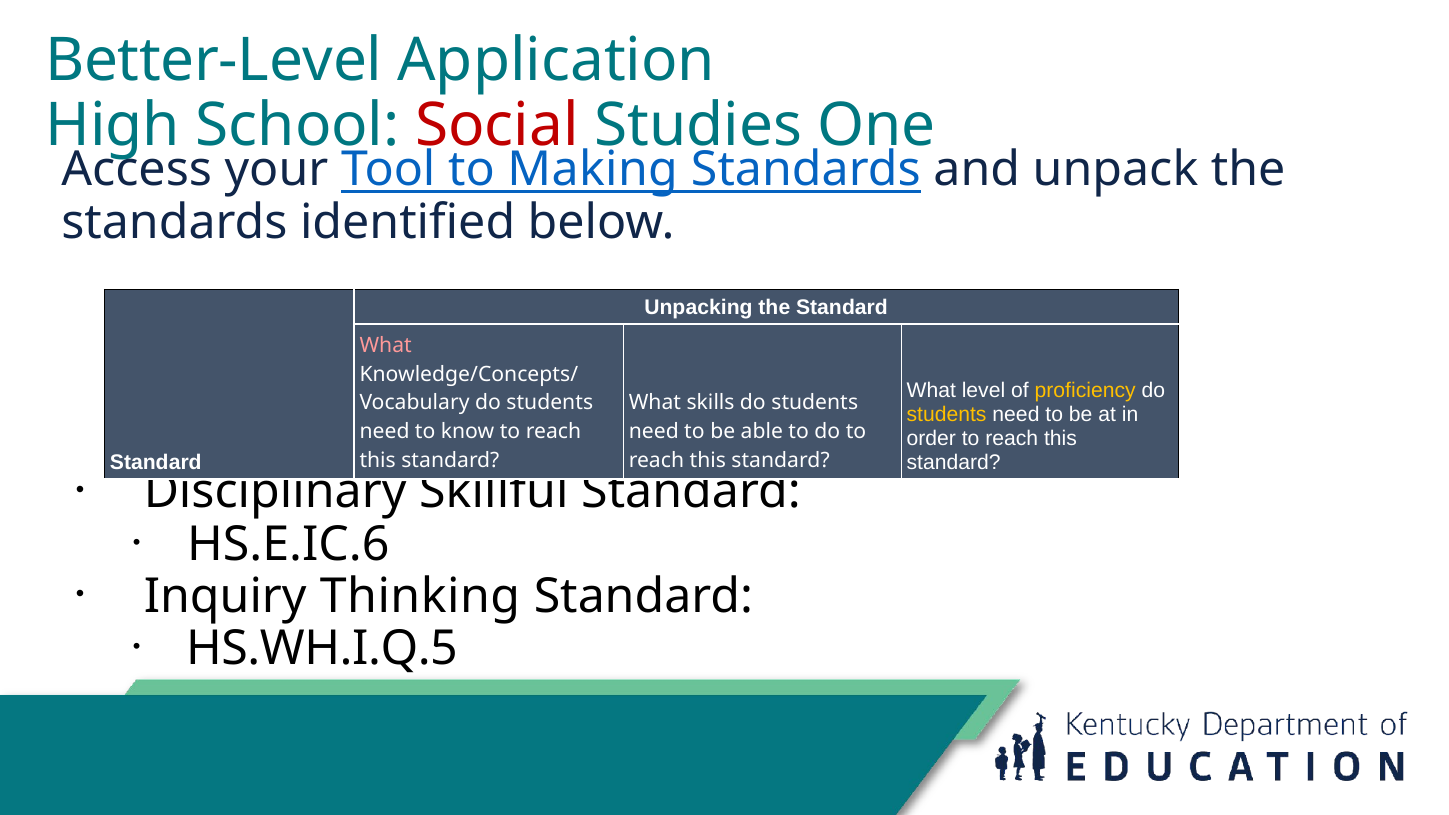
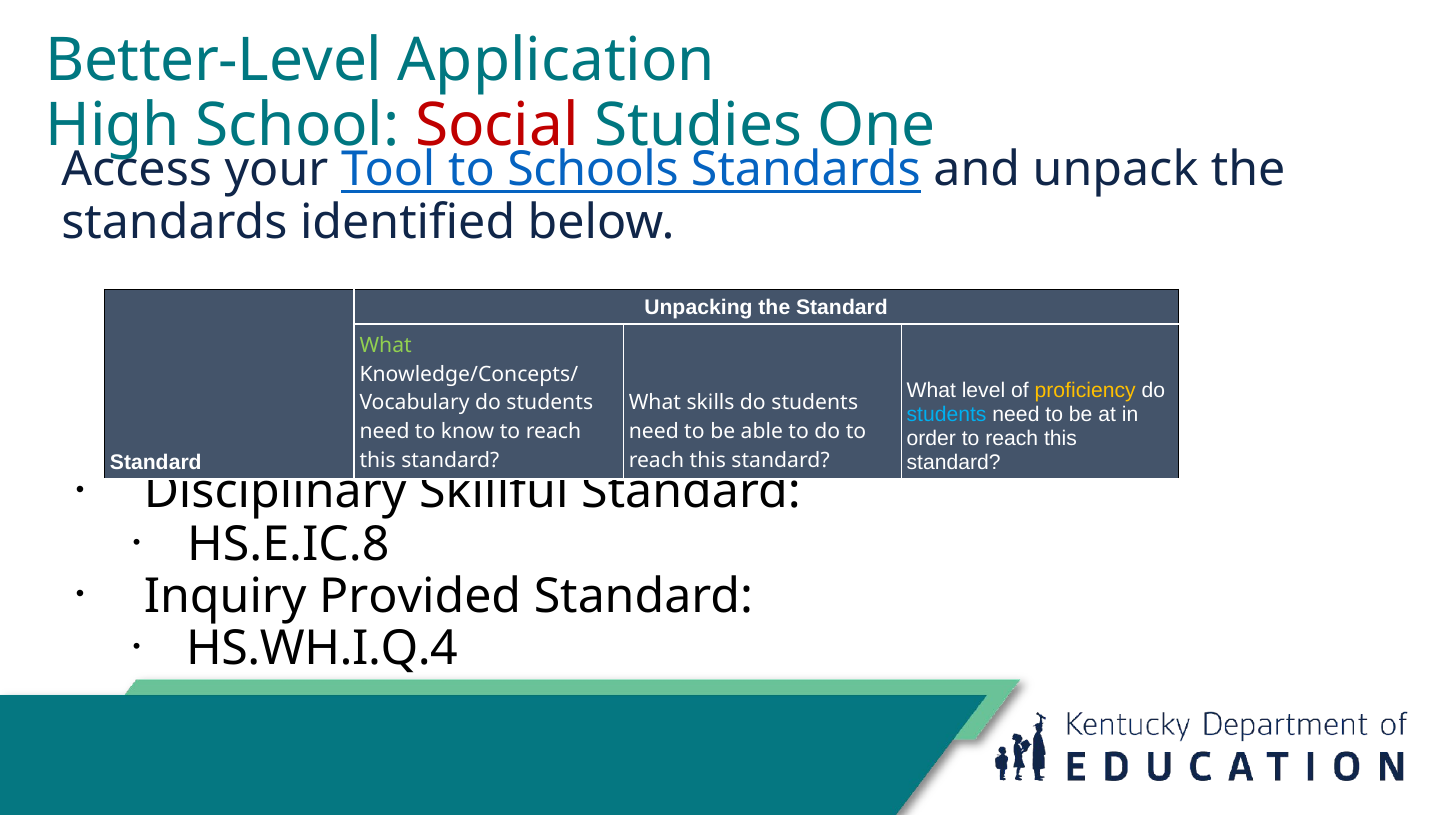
Making: Making -> Schools (593, 169)
What colour: pink -> light green (386, 345)
students colour: yellow -> light blue (947, 415)
HS.E.IC.6: HS.E.IC.6 -> HS.E.IC.8 (288, 544)
Thinking: Thinking -> Provided (420, 596)
HS.WH.I.Q.5: HS.WH.I.Q.5 -> HS.WH.I.Q.4 (322, 649)
